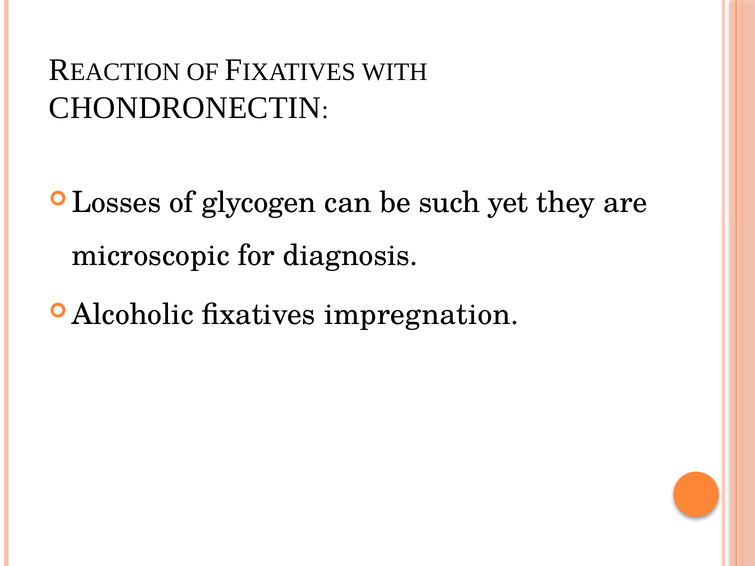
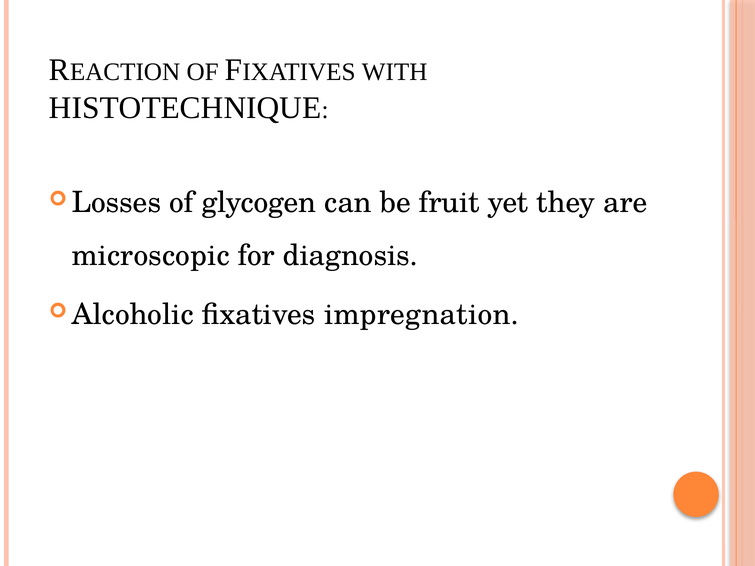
CHONDRONECTIN: CHONDRONECTIN -> HISTOTECHNIQUE (185, 108)
such: such -> fruit (449, 203)
